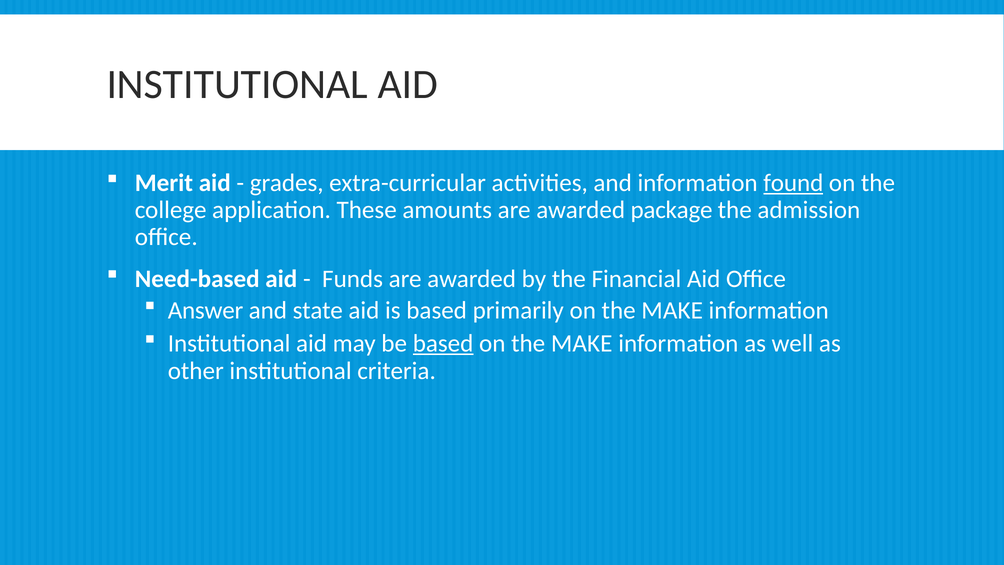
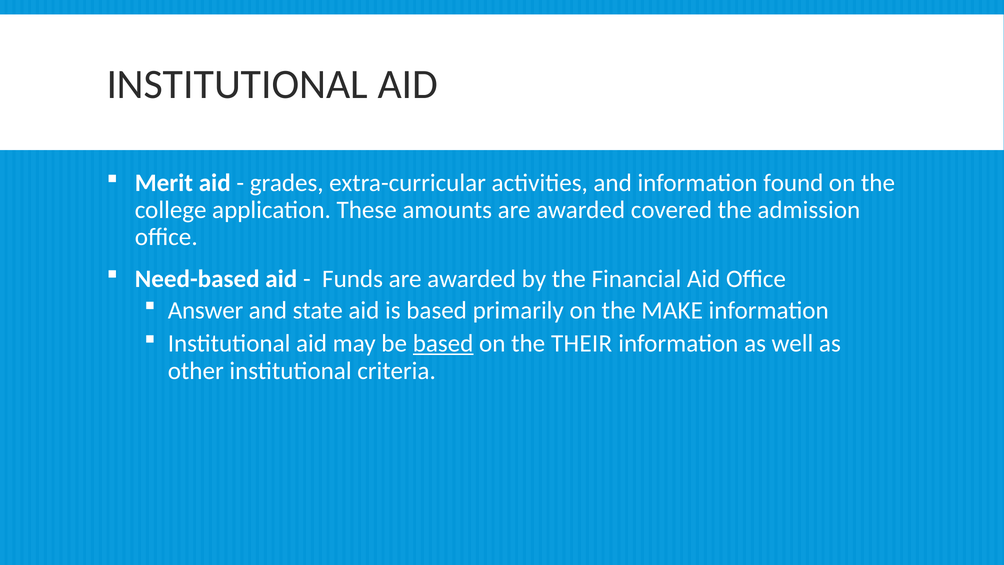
found underline: present -> none (793, 183)
package: package -> covered (671, 210)
MAKE: MAKE -> THEIR (582, 343)
